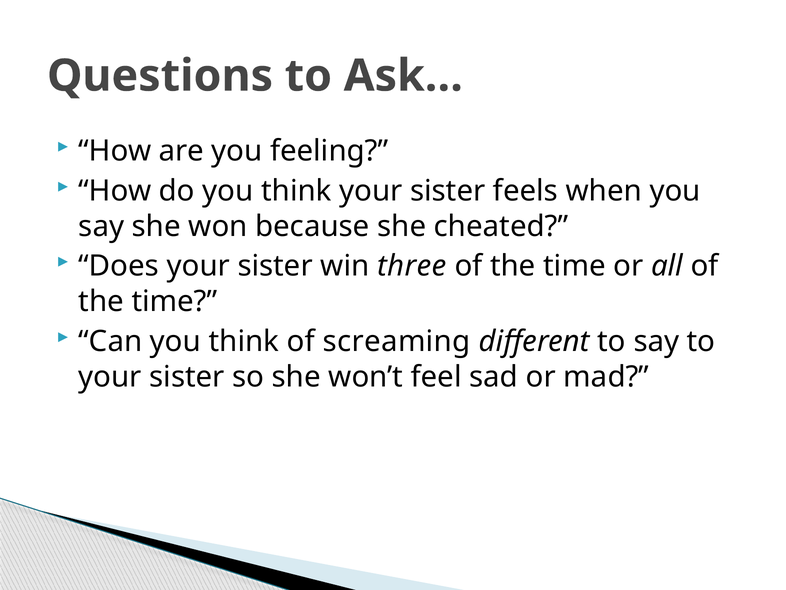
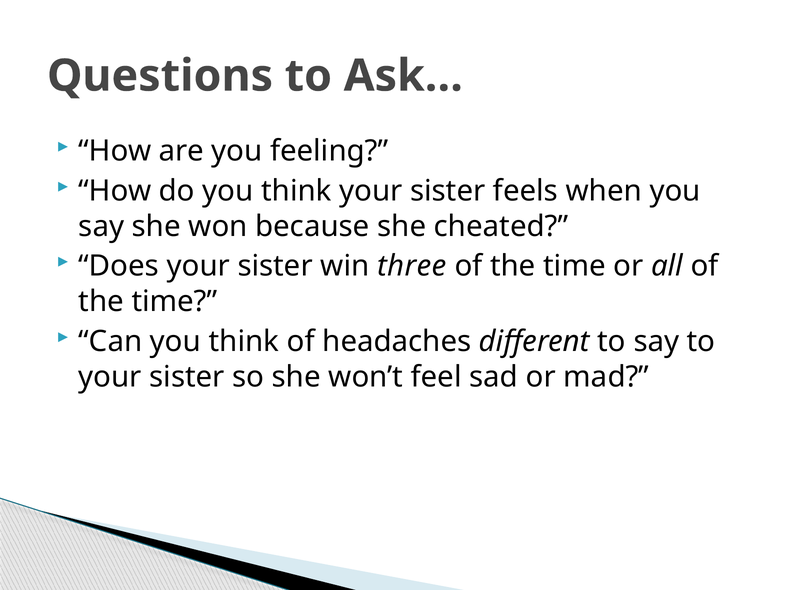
screaming: screaming -> headaches (397, 341)
